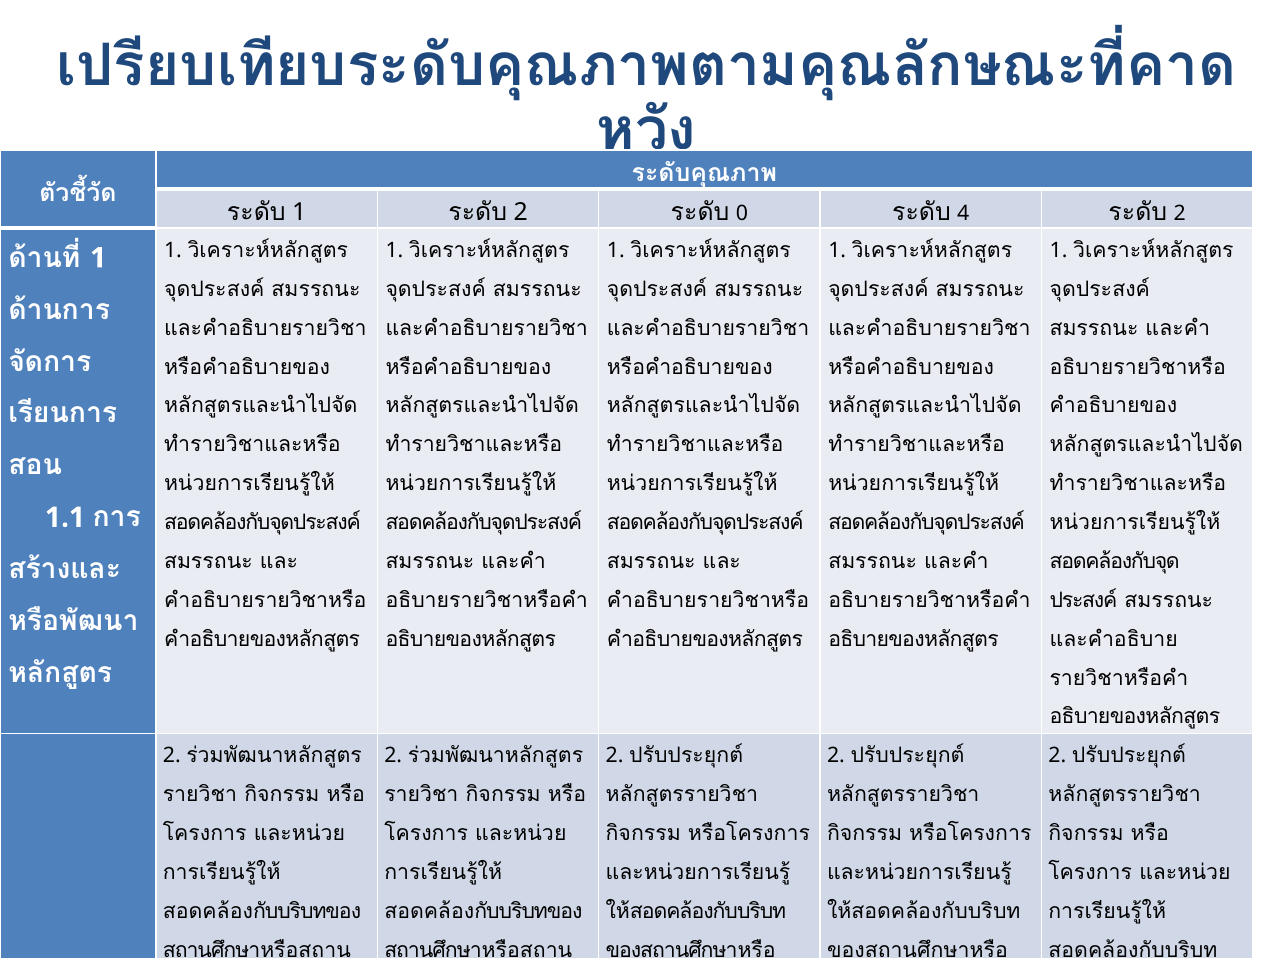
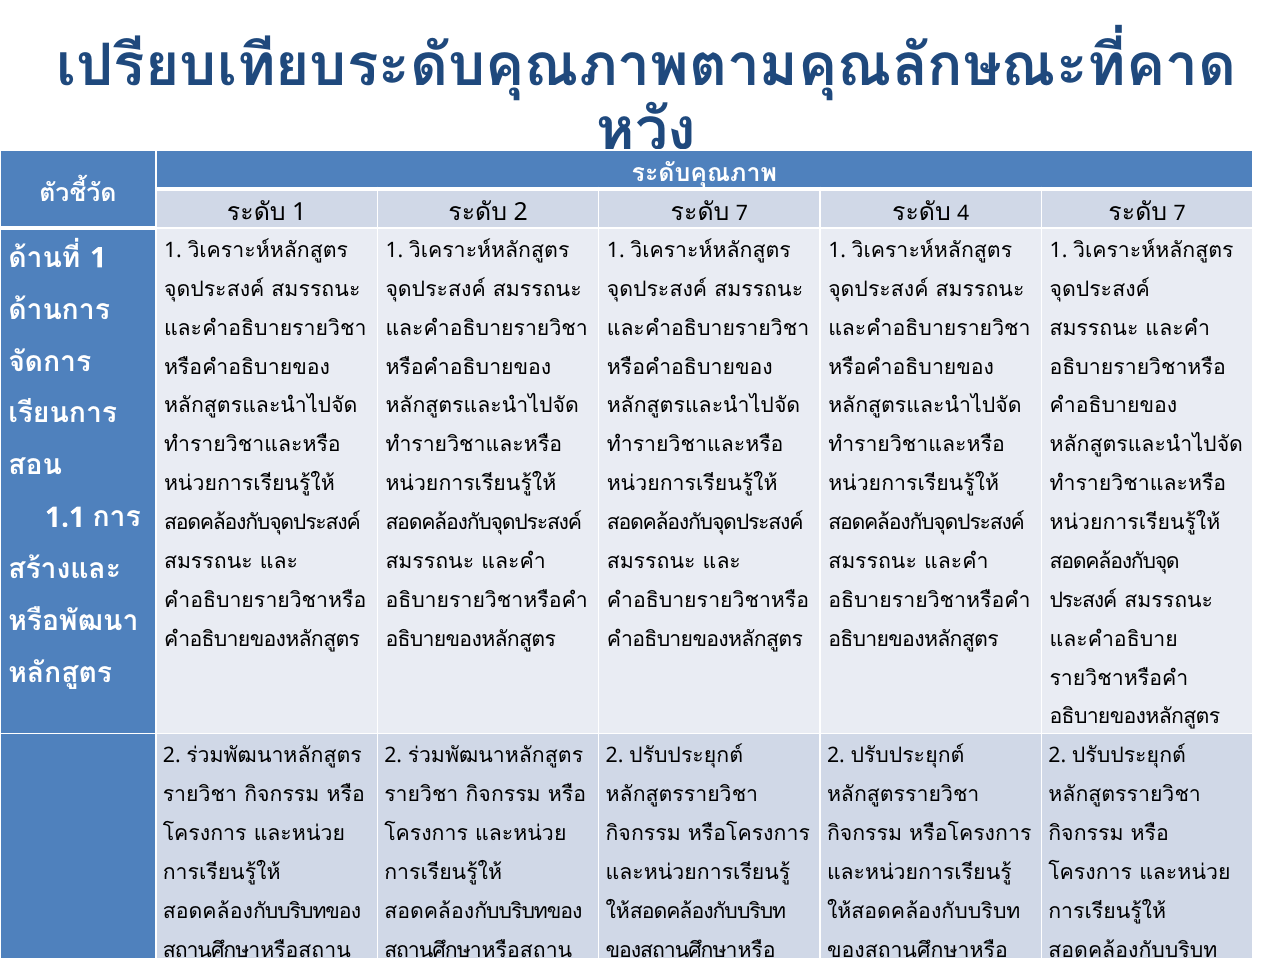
0: 0 -> 7 (742, 214)
2: 2 -> 7 (1180, 214)
